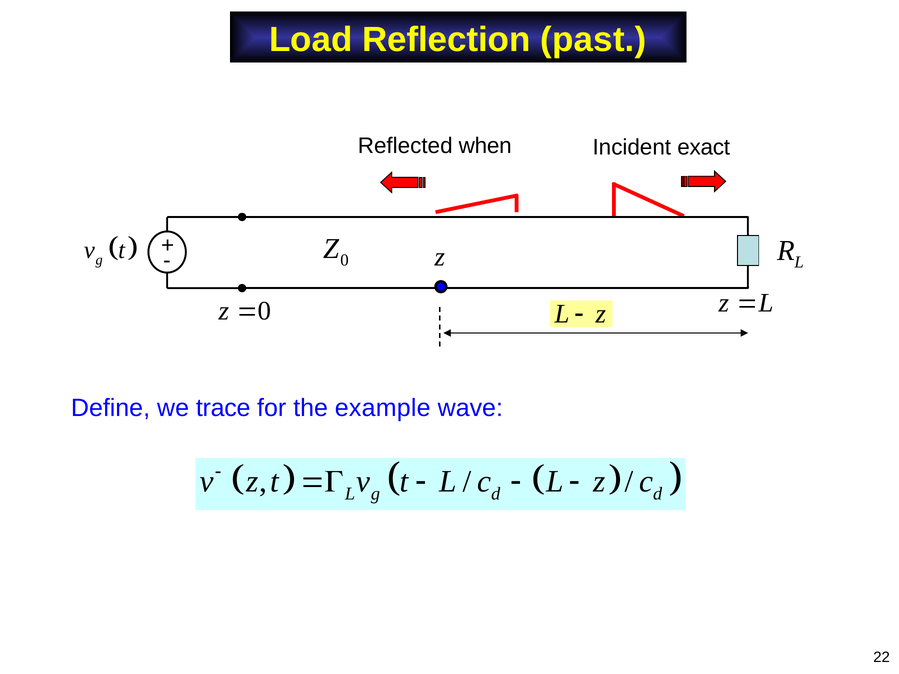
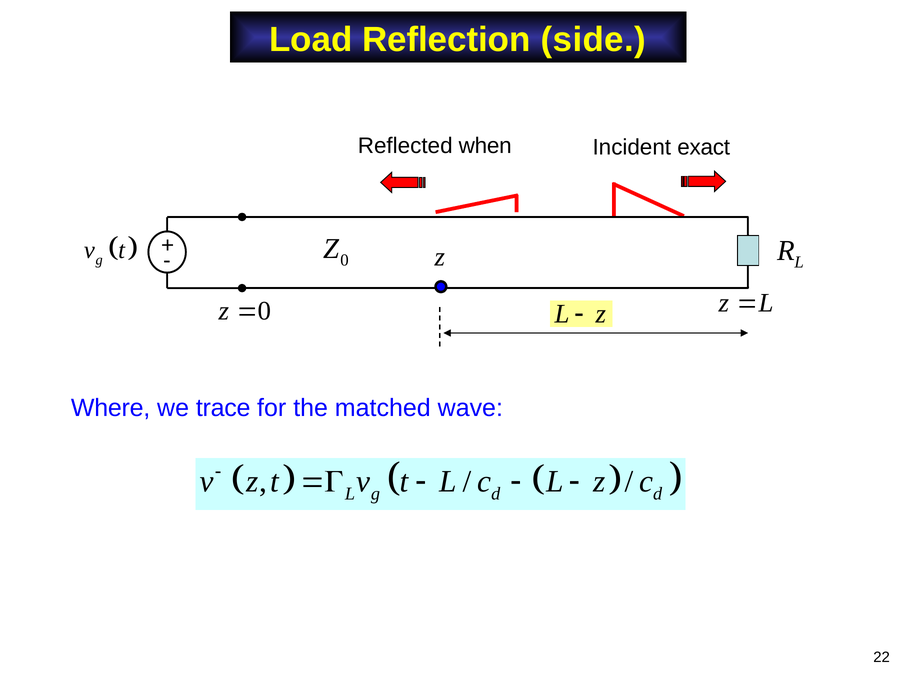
past: past -> side (593, 40)
Define: Define -> Where (111, 408)
example: example -> matched (383, 408)
